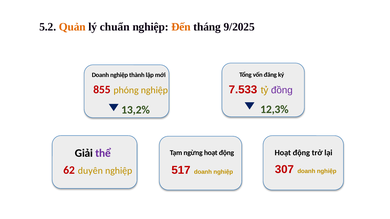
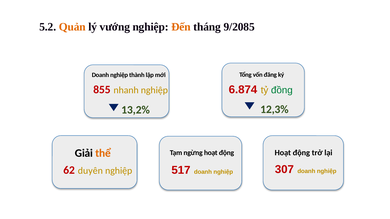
chuẩn: chuẩn -> vướng (115, 27)
9/2025: 9/2025 -> 9/2085 (239, 27)
7.533: 7.533 -> 6.874 (243, 90)
đồng colour: purple -> green (282, 90)
phóng: phóng -> nhanh (126, 90)
thể colour: purple -> orange (103, 153)
